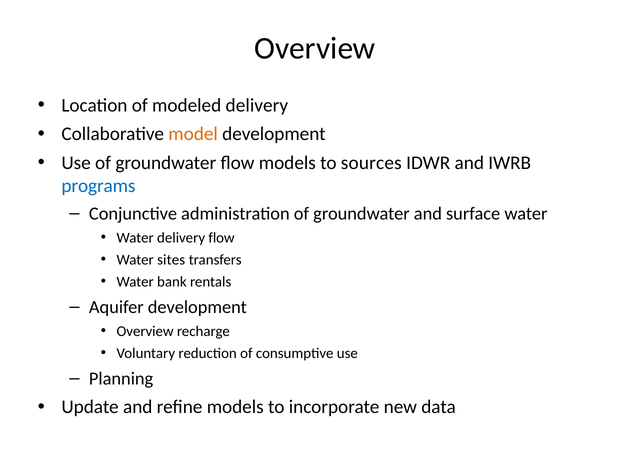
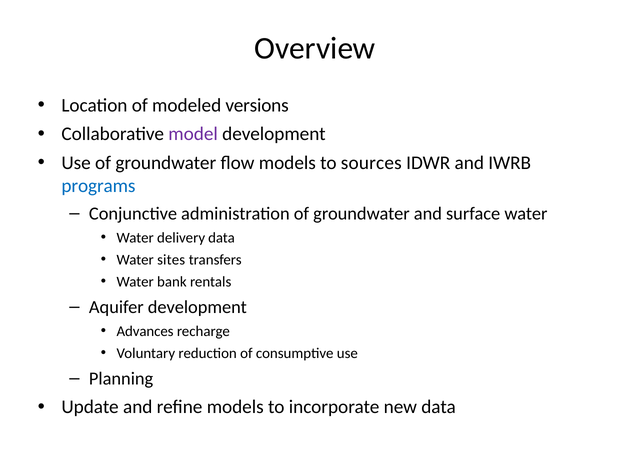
modeled delivery: delivery -> versions (257, 105)
model colour: orange -> purple (193, 134)
delivery flow: flow -> data (222, 237)
Overview: Overview -> Advances (145, 331)
